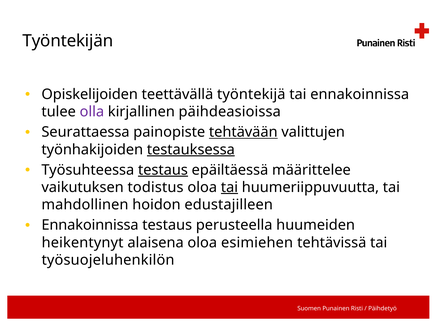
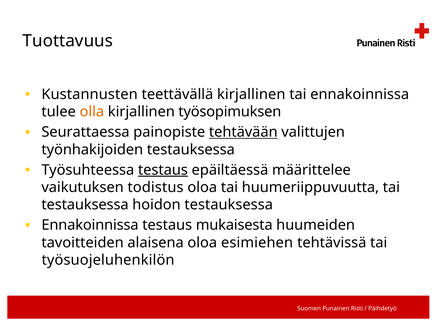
Työntekijän: Työntekijän -> Tuottavuus (68, 41)
Opiskelijoiden: Opiskelijoiden -> Kustannusten (90, 95)
teettävällä työntekijä: työntekijä -> kirjallinen (251, 95)
olla colour: purple -> orange (92, 112)
päihdeasioissa: päihdeasioissa -> työsopimuksen (230, 112)
testauksessa underline: present -> none (191, 150)
tai underline: present -> none (229, 188)
mahdollinen: mahdollinen -> testauksessa (85, 205)
hoidon edustajilleen: edustajilleen -> testauksessa (229, 205)
perusteella: perusteella -> mukaisesta (234, 226)
heikentynyt: heikentynyt -> tavoitteiden (83, 243)
